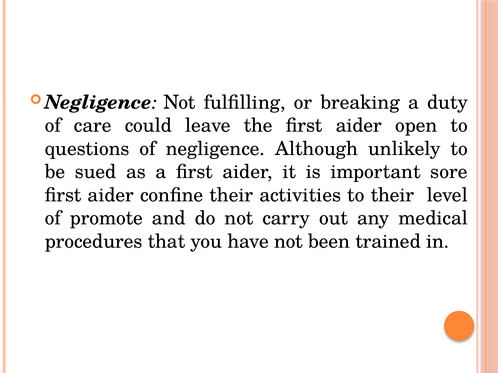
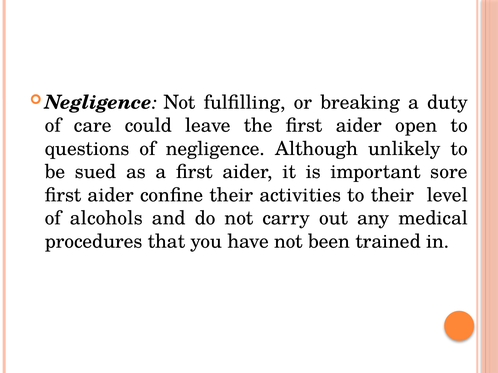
promote: promote -> alcohols (106, 219)
